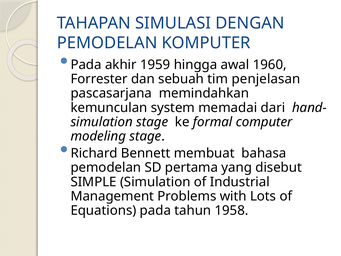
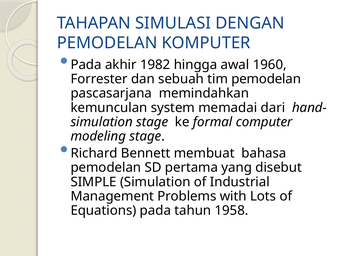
1959: 1959 -> 1982 (155, 65)
tim penjelasan: penjelasan -> pemodelan (266, 79)
